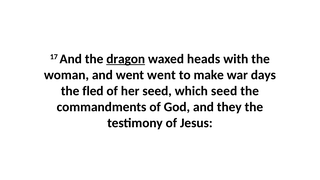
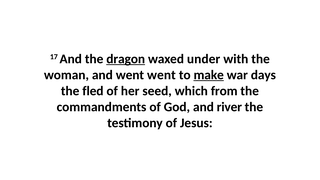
heads: heads -> under (204, 59)
make underline: none -> present (209, 75)
which seed: seed -> from (224, 91)
they: they -> river (229, 107)
